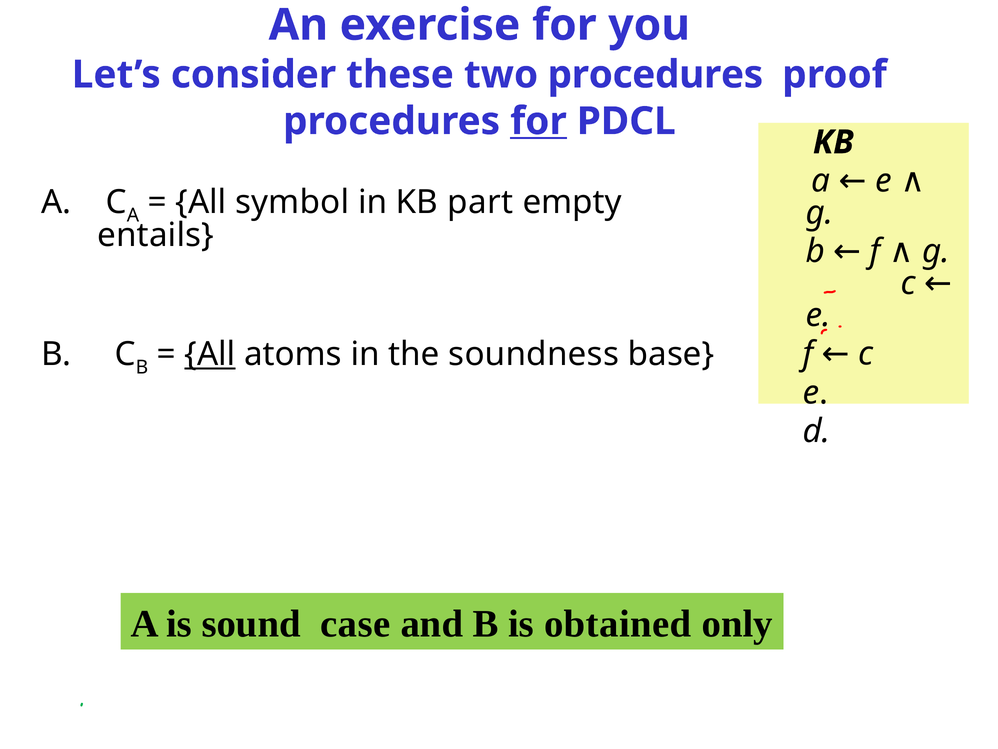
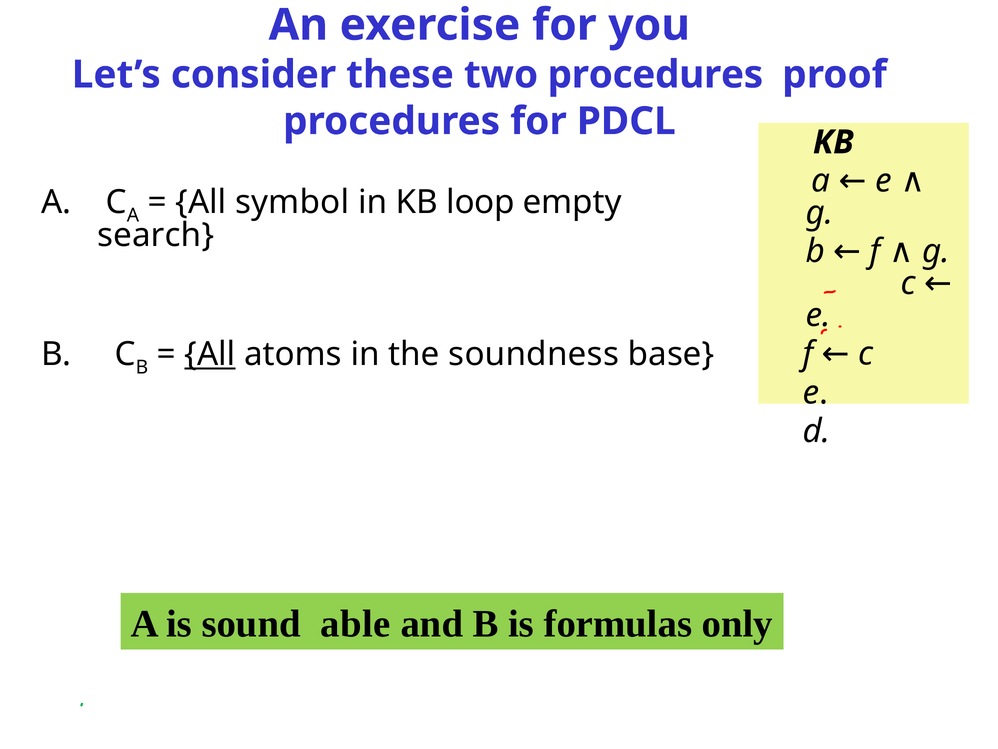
for underline: present -> none (538, 121)
part: part -> loop (481, 202)
entails: entails -> search (156, 235)
case: case -> able (355, 624)
obtained: obtained -> formulas (618, 624)
